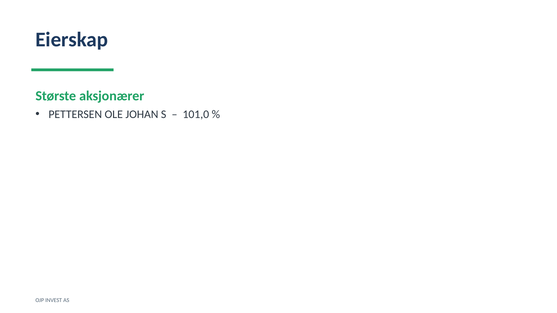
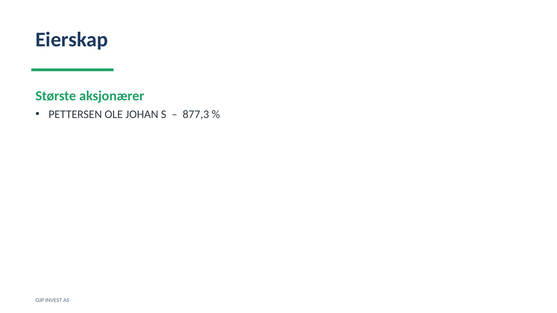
101,0: 101,0 -> 877,3 (196, 115)
